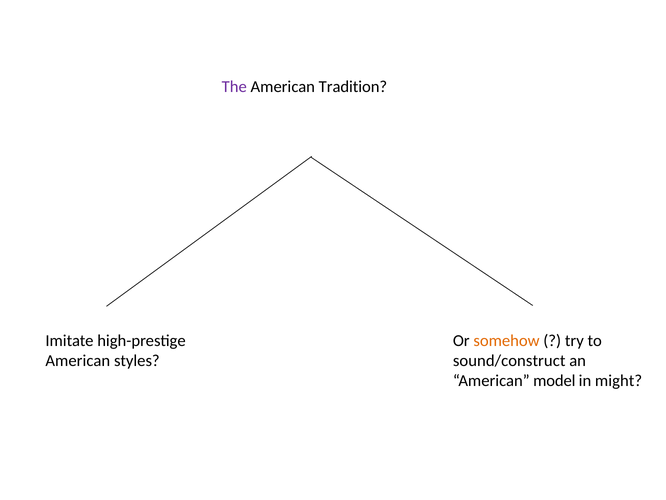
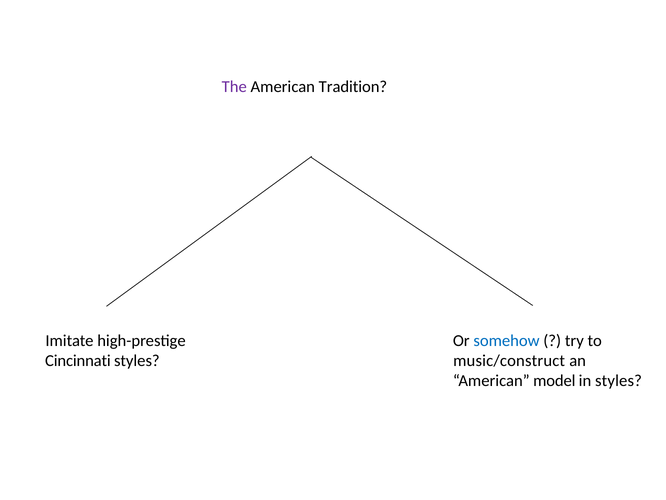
somehow colour: orange -> blue (507, 340)
American: American -> Cincinnati (78, 360)
sound/construct: sound/construct -> music/construct (509, 360)
in might: might -> styles (618, 380)
